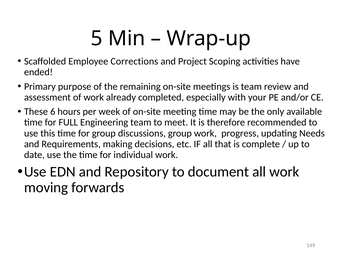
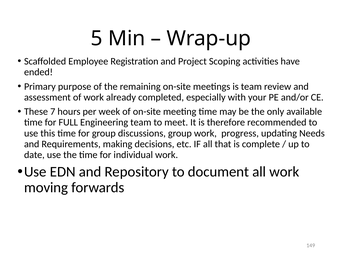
Corrections: Corrections -> Registration (134, 61)
6: 6 -> 7 (53, 111)
